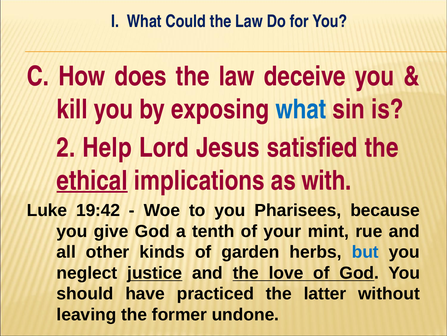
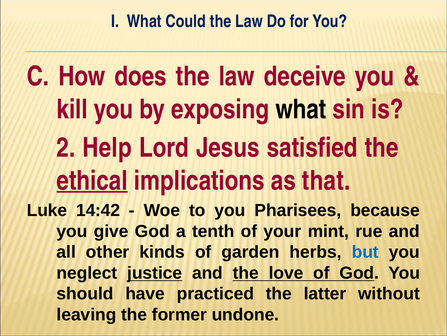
what colour: blue -> black (301, 109)
with: with -> that (326, 180)
19:42: 19:42 -> 14:42 (98, 210)
